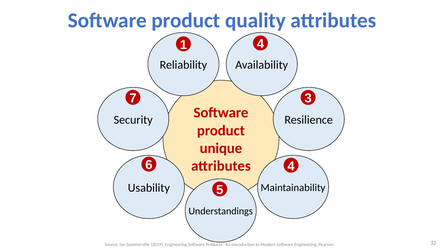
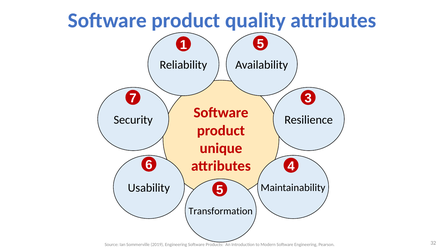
1 4: 4 -> 5 (260, 44)
Understandings: Understandings -> Transformation (221, 211)
